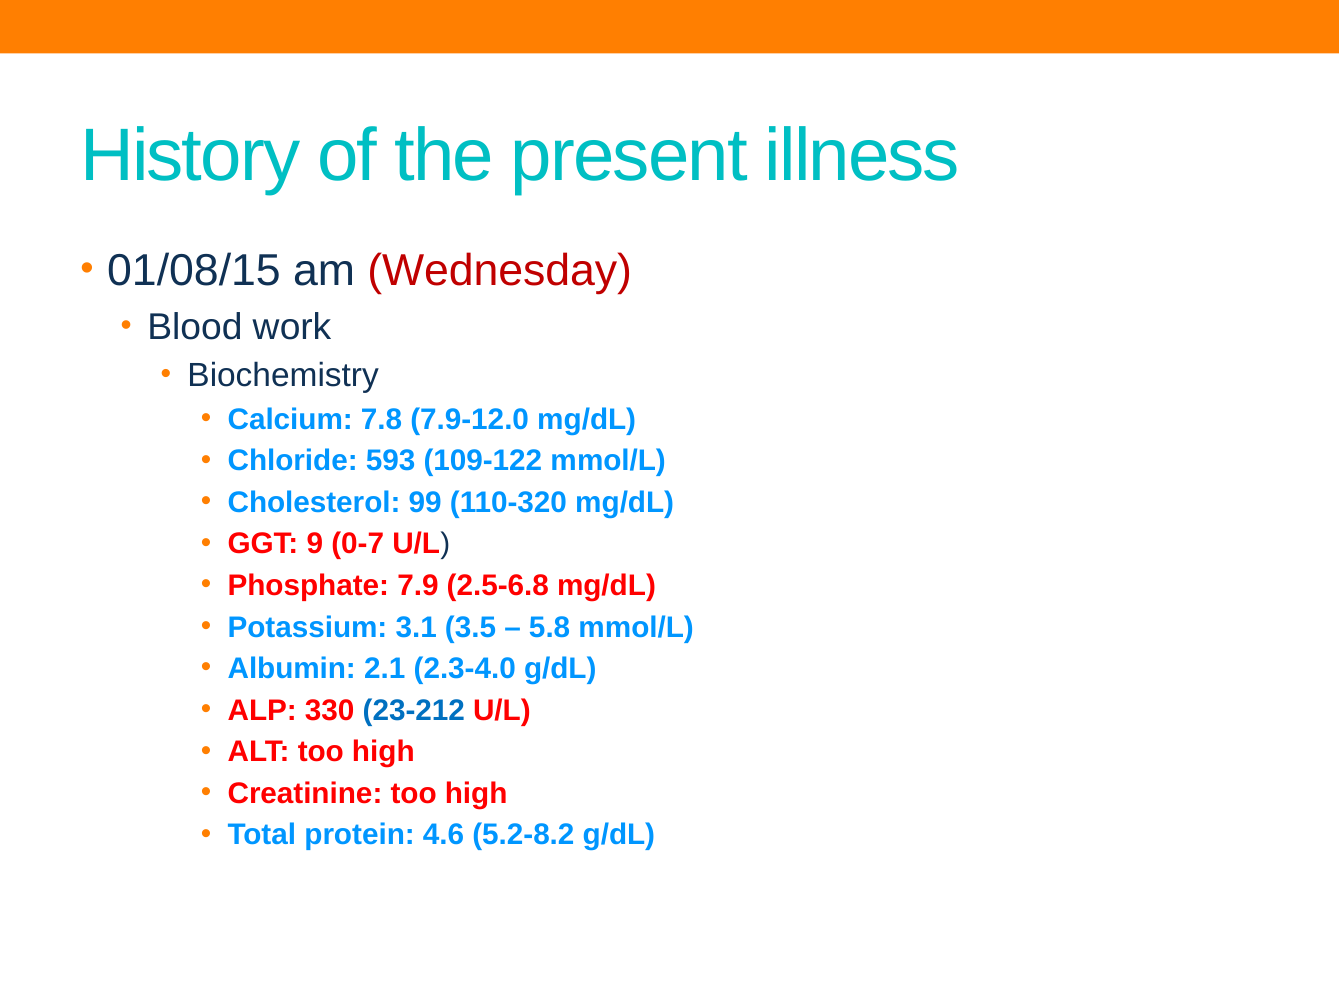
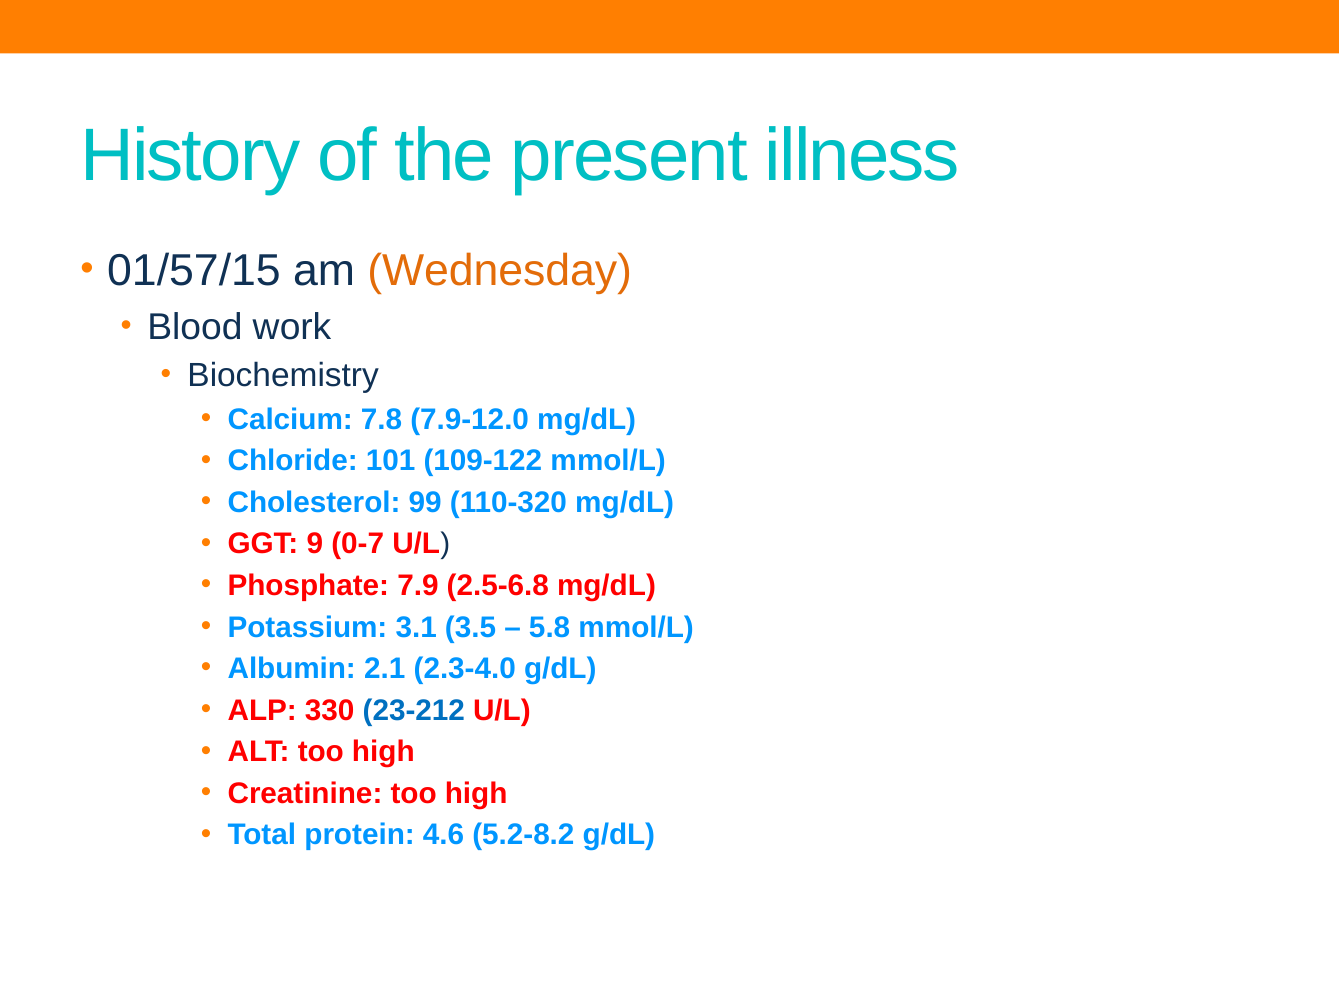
01/08/15: 01/08/15 -> 01/57/15 (194, 271)
Wednesday colour: red -> orange (500, 271)
593: 593 -> 101 (391, 461)
